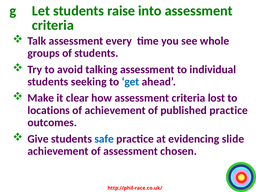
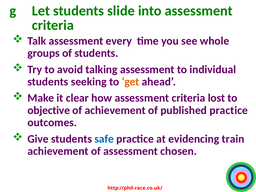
raise: raise -> slide (121, 11)
get colour: blue -> orange (131, 82)
locations: locations -> objective (49, 110)
slide: slide -> train (233, 139)
